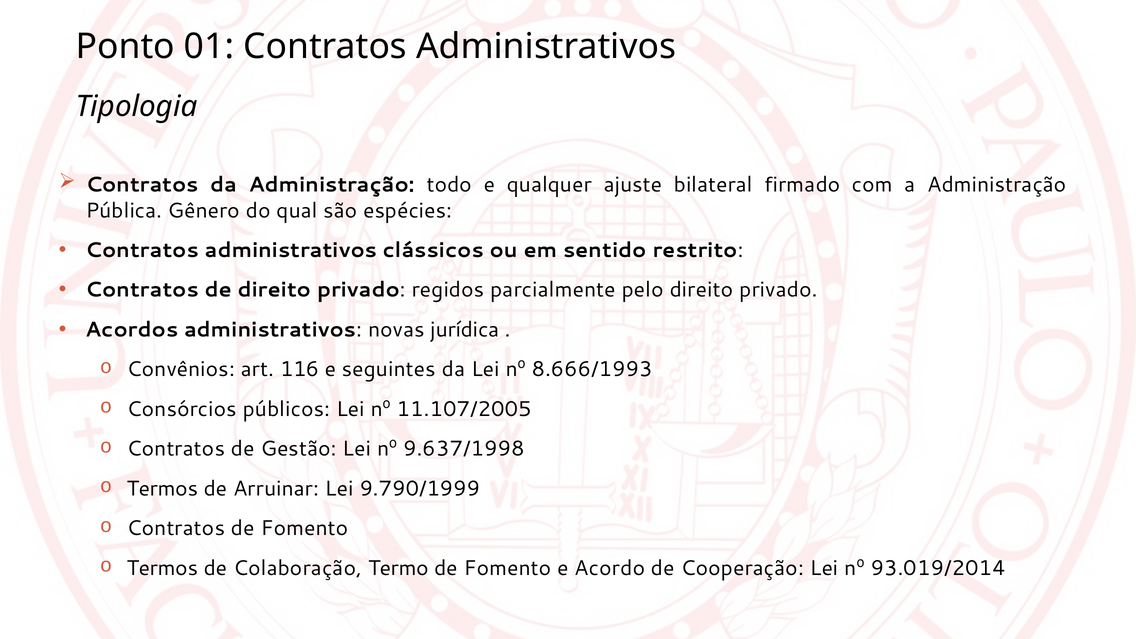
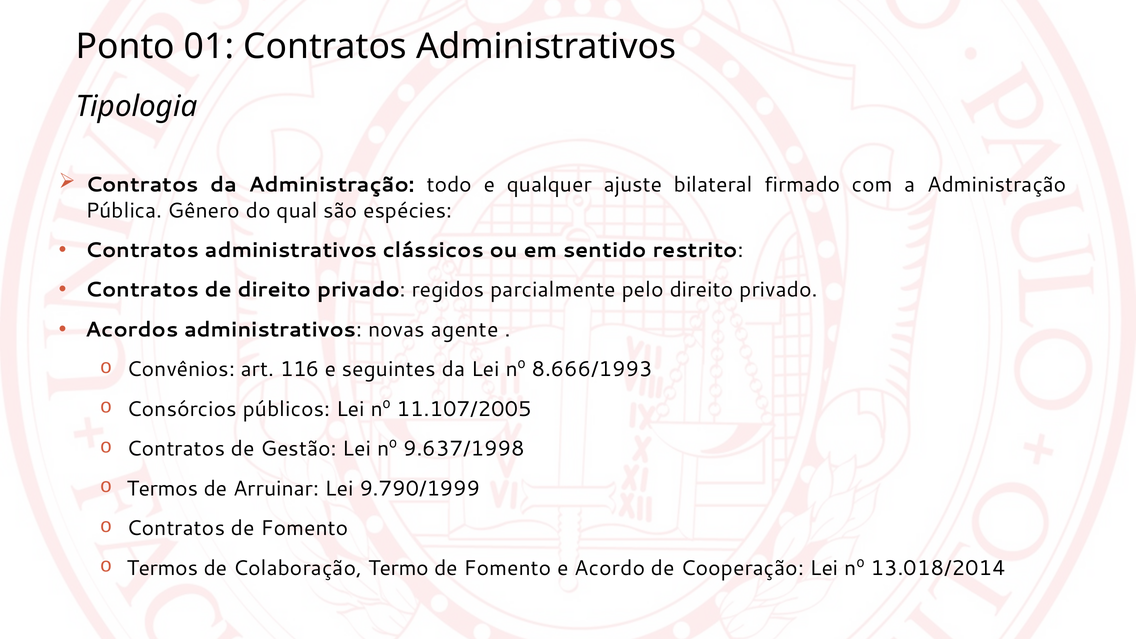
jurídica: jurídica -> agente (465, 330)
93.019/2014: 93.019/2014 -> 13.018/2014 (938, 568)
